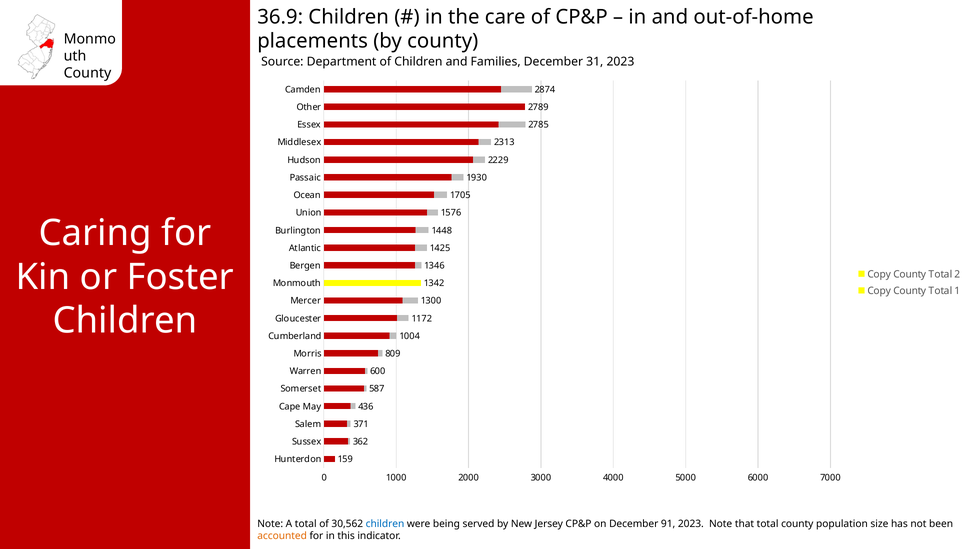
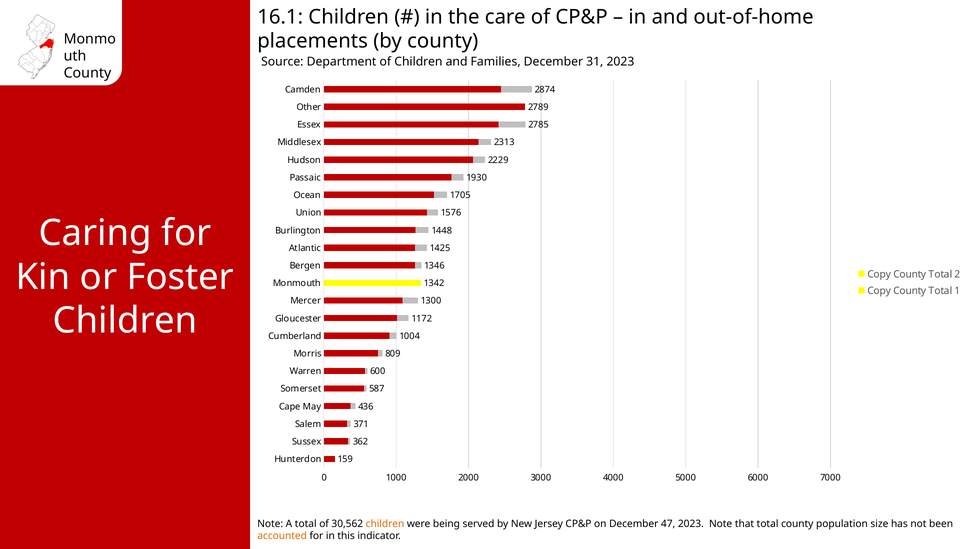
36.9: 36.9 -> 16.1 (280, 17)
children colour: blue -> orange (385, 524)
91: 91 -> 47 (668, 524)
